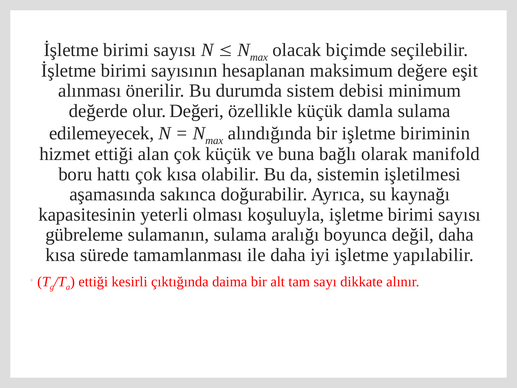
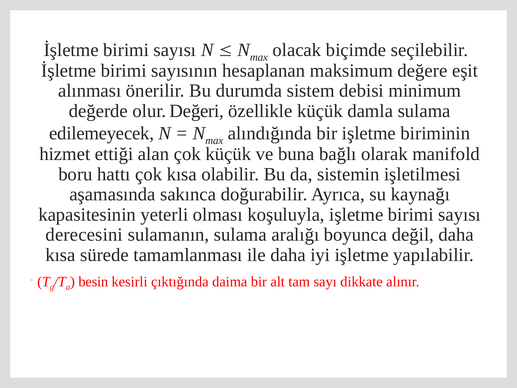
gübreleme: gübreleme -> derecesini (84, 235)
ettiği: ettiği -> besin (93, 281)
